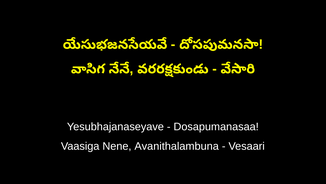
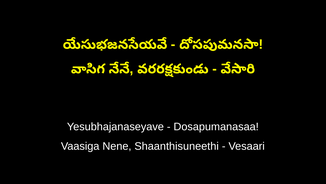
Avanithalambuna: Avanithalambuna -> Shaanthisuneethi (177, 146)
